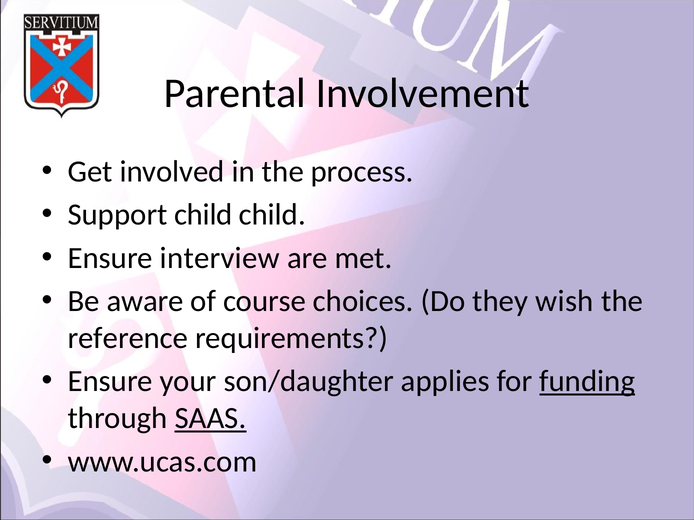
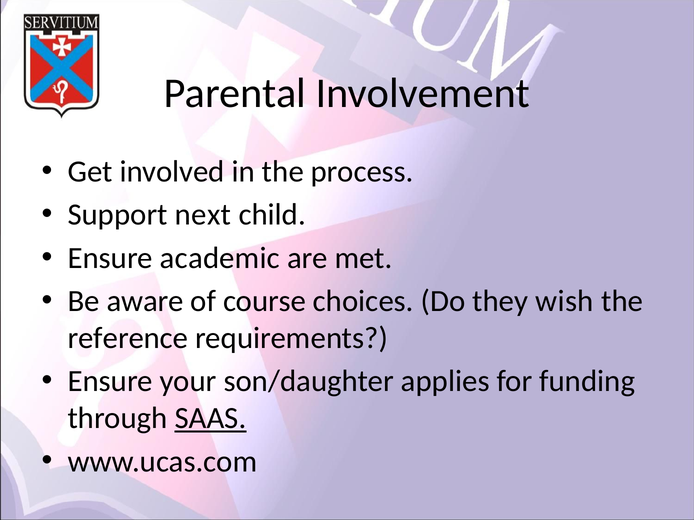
Support child: child -> next (203, 215)
interview: interview -> academic (220, 258)
funding underline: present -> none (587, 382)
